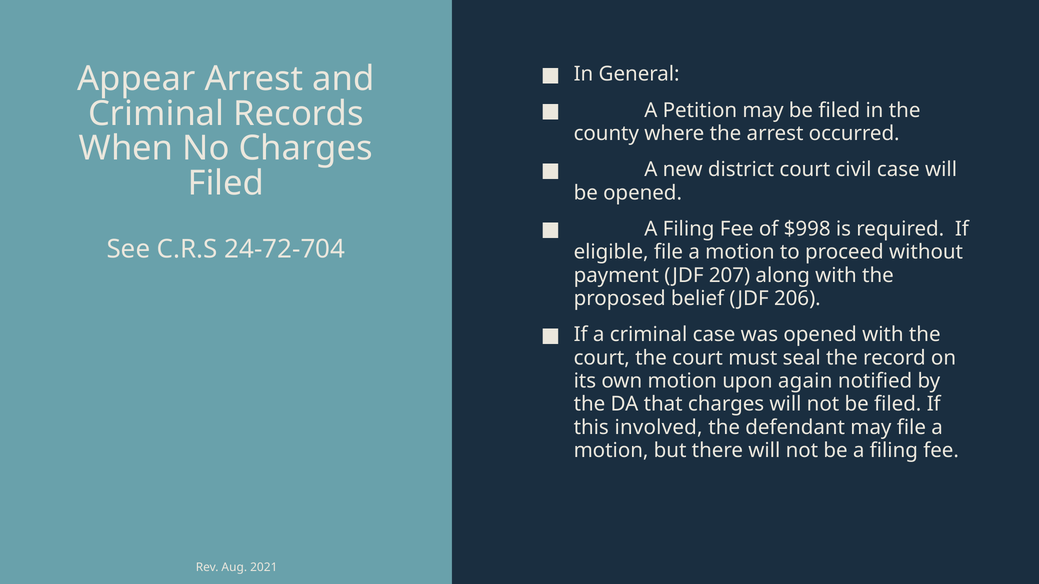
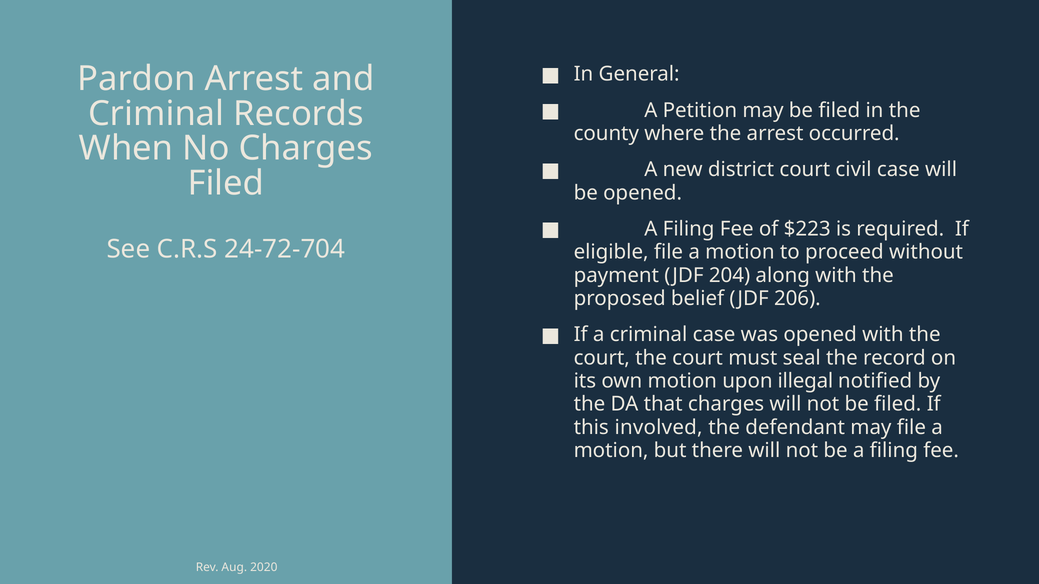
Appear: Appear -> Pardon (136, 79)
$998: $998 -> $223 (807, 229)
207: 207 -> 204 (730, 275)
again: again -> illegal (805, 381)
2021: 2021 -> 2020 (264, 568)
